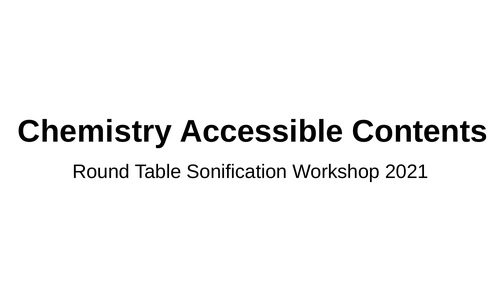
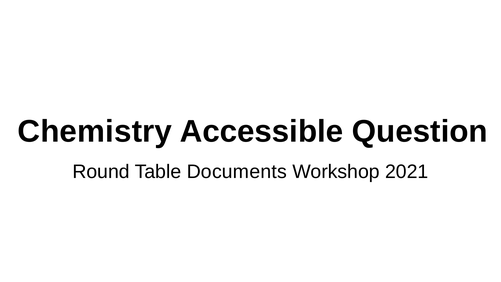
Contents: Contents -> Question (420, 131)
Sonification: Sonification -> Documents (237, 171)
